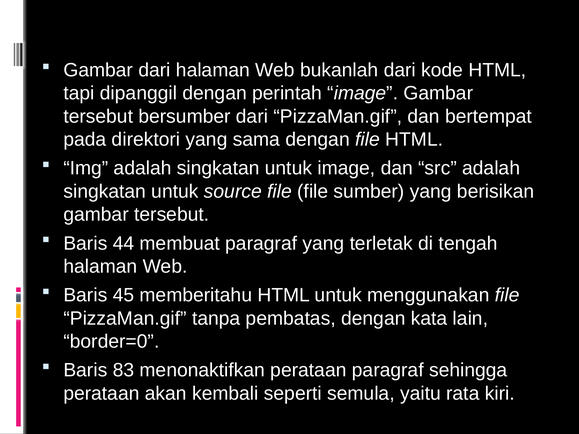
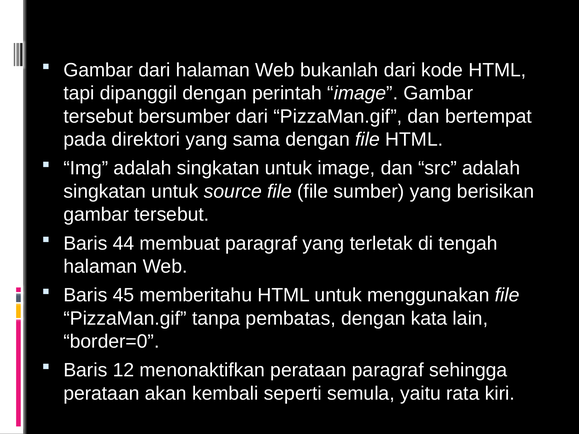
83: 83 -> 12 (123, 371)
